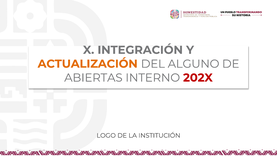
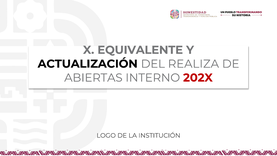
INTEGRACIÓN: INTEGRACIÓN -> EQUIVALENTE (140, 50)
ACTUALIZACIÓN colour: orange -> black (88, 64)
ALGUNO: ALGUNO -> REALIZA (193, 64)
